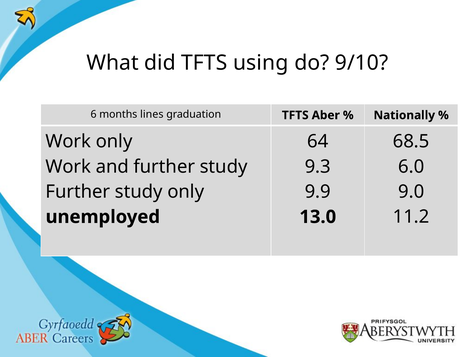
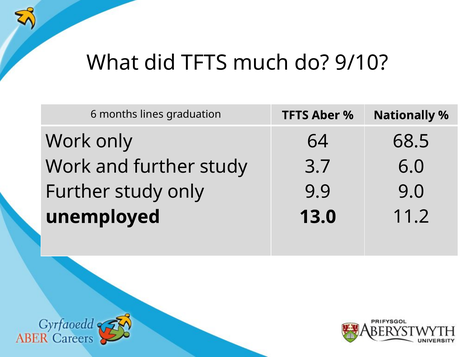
using: using -> much (261, 63)
9.3: 9.3 -> 3.7 (318, 166)
